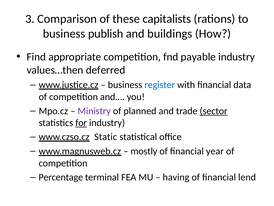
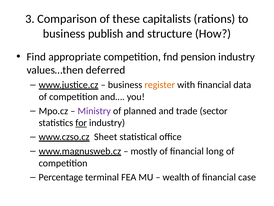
buildings: buildings -> structure (170, 34)
payable: payable -> pension (198, 57)
register colour: blue -> orange (160, 85)
sector underline: present -> none (214, 111)
Static: Static -> Sheet (106, 137)
year: year -> long (215, 151)
having: having -> wealth (176, 177)
lend: lend -> case (247, 177)
